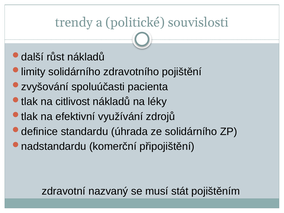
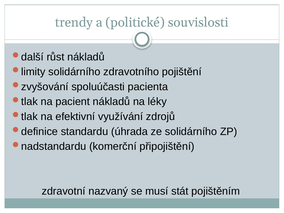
citlivost: citlivost -> pacient (73, 102)
